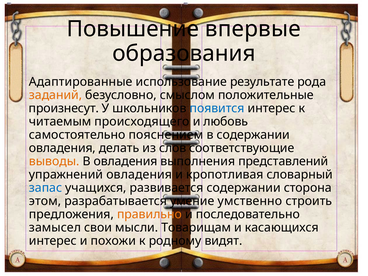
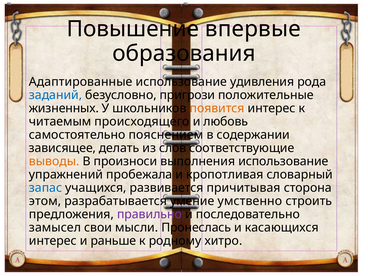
результате: результате -> удивления (262, 82)
заданий colour: orange -> blue (56, 95)
смыслом: смыслом -> пригрози (187, 95)
произнесут: произнесут -> жизненных (64, 108)
появится colour: blue -> orange (217, 108)
овладения: овладения -> зависящее (62, 148)
В овладения: овладения -> произноси (126, 161)
выполнения представлений: представлений -> использование (283, 161)
упражнений овладения: овладения -> пробежала (139, 175)
развивается содержании: содержании -> причитывая (244, 188)
правильно colour: orange -> purple (149, 214)
Товарищам: Товарищам -> Пронеслась (196, 228)
похожи: похожи -> раньше (113, 241)
видят: видят -> хитро (223, 241)
